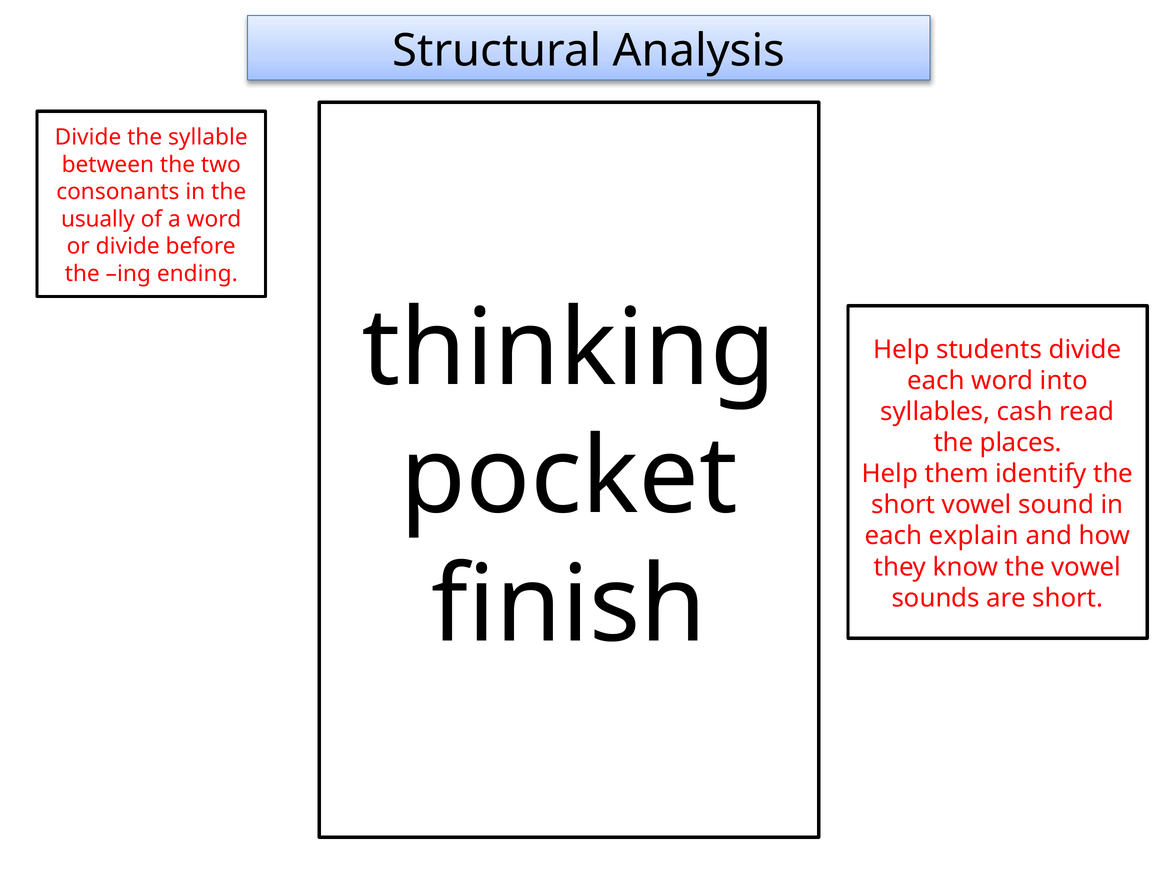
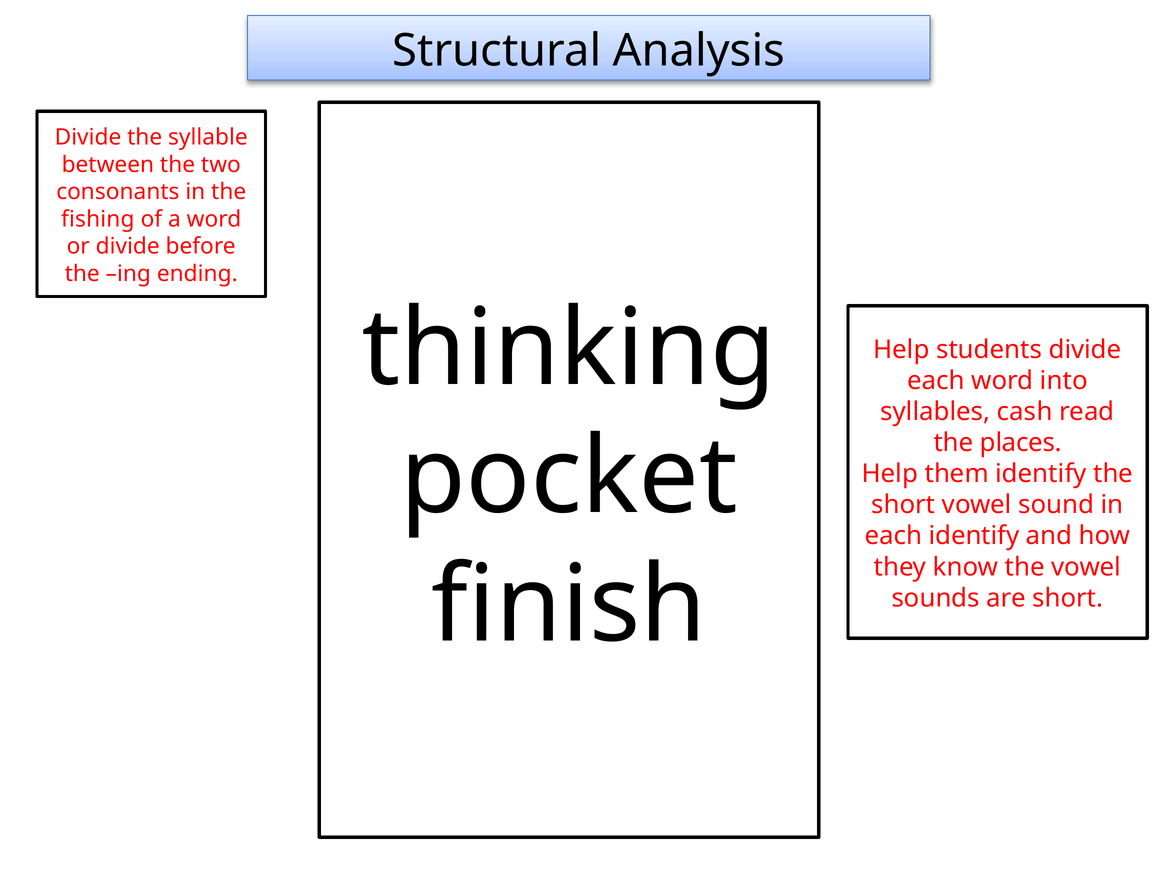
usually: usually -> fishing (98, 219)
each explain: explain -> identify (974, 536)
